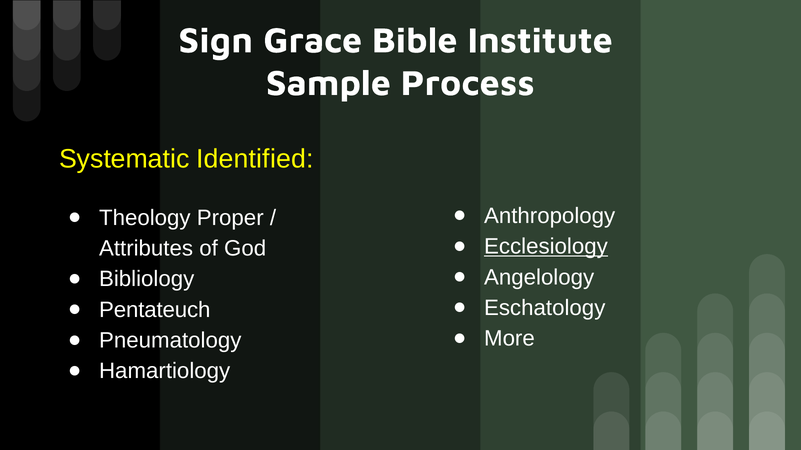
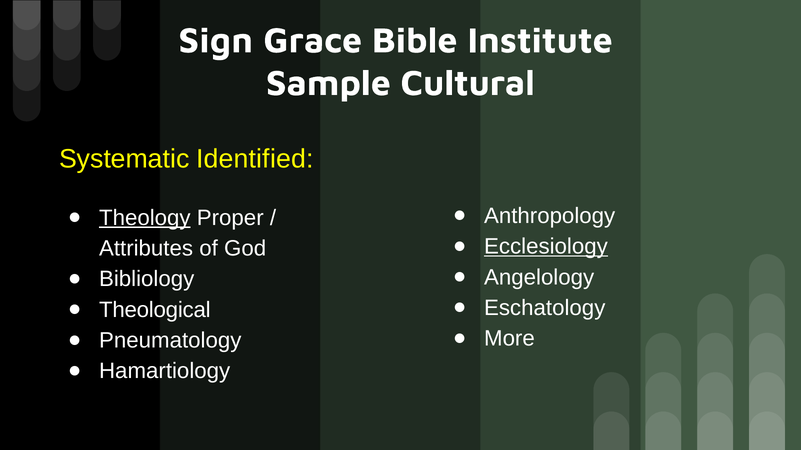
Process: Process -> Cultural (468, 83)
Theology underline: none -> present (145, 218)
Pentateuch: Pentateuch -> Theological (155, 310)
